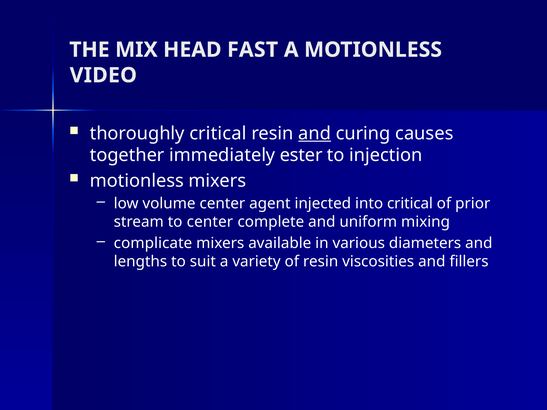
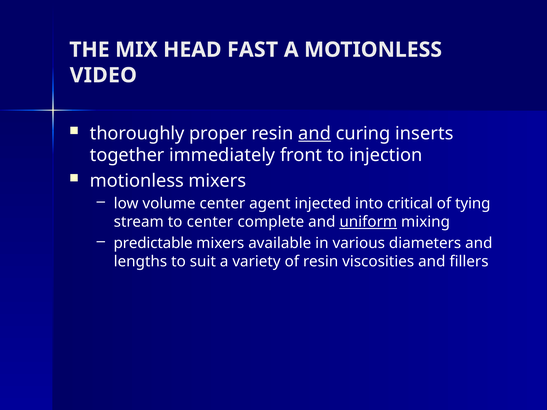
thoroughly critical: critical -> proper (218, 133)
causes: causes -> inserts (424, 133)
ester: ester -> front (301, 155)
prior: prior -> tying (473, 204)
uniform underline: none -> present (368, 222)
complicate: complicate -> predictable (153, 243)
